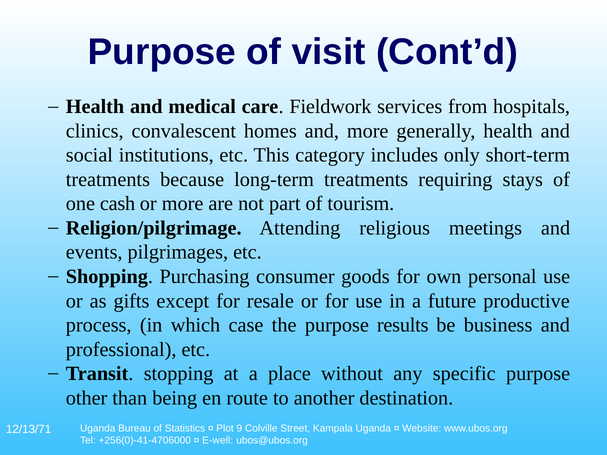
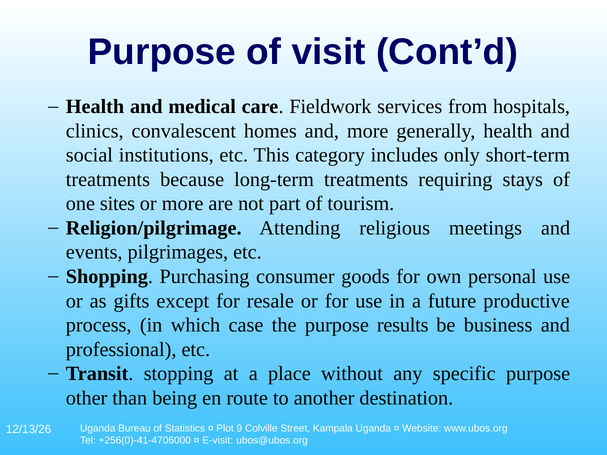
cash: cash -> sites (118, 204)
12/13/71: 12/13/71 -> 12/13/26 (29, 430)
E-well: E-well -> E-visit (218, 441)
